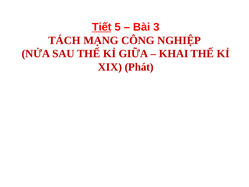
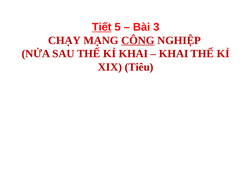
TÁCH: TÁCH -> CHẠY (64, 40)
CÔNG underline: none -> present (138, 40)
KỈ GIỮA: GIỮA -> KHAI (133, 54)
Phát: Phát -> Tiêu (139, 67)
